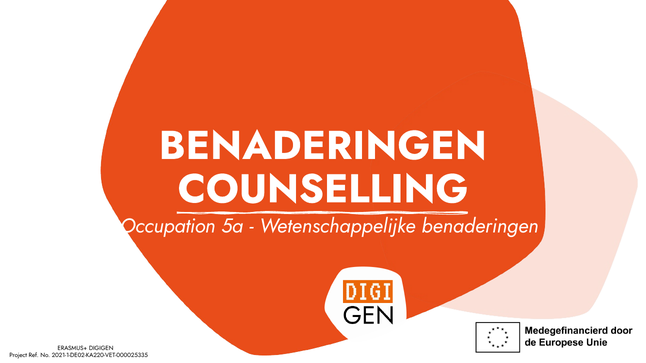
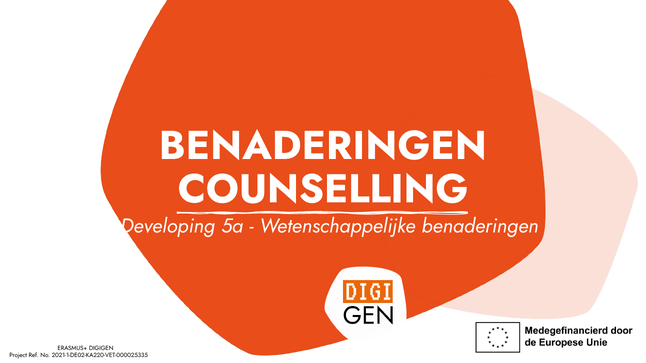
Occupation: Occupation -> Developing (168, 226)
